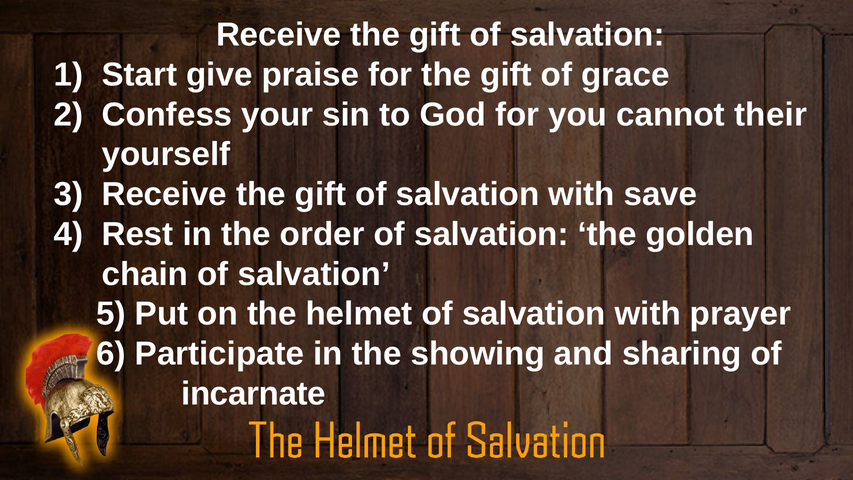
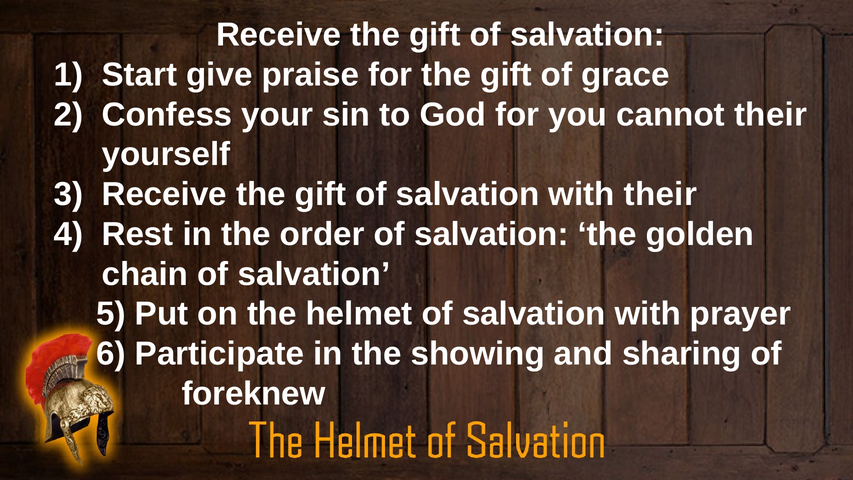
with save: save -> their (660, 194)
incarnate: incarnate -> foreknew (254, 393)
